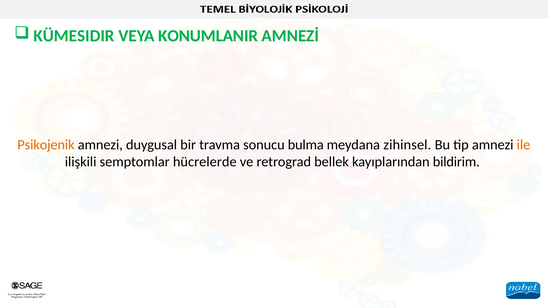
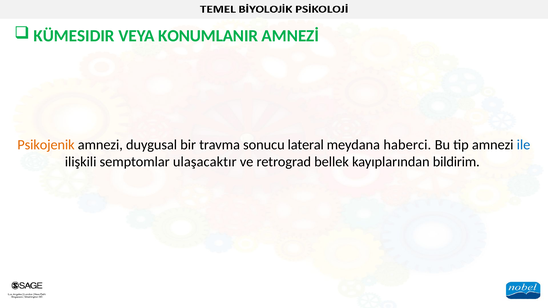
bulma: bulma -> lateral (306, 145)
zihinsel: zihinsel -> haberci (407, 145)
ile colour: orange -> blue (524, 145)
hücrelerde: hücrelerde -> ulaşacaktır (205, 162)
